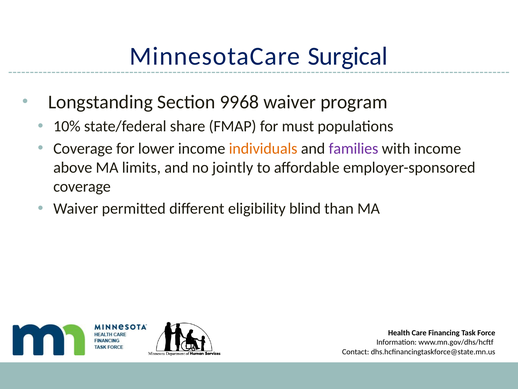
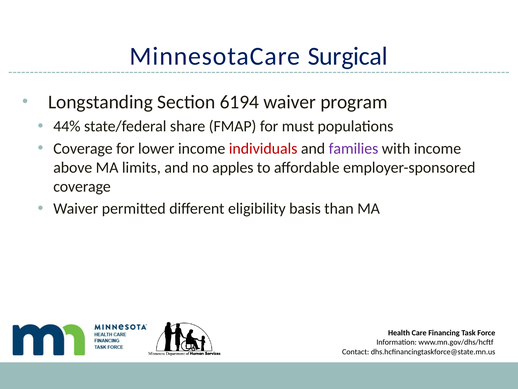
9968: 9968 -> 6194 (239, 102)
10%: 10% -> 44% (67, 126)
individuals colour: orange -> red (263, 148)
jointly: jointly -> apples (233, 167)
blind: blind -> basis (305, 208)
